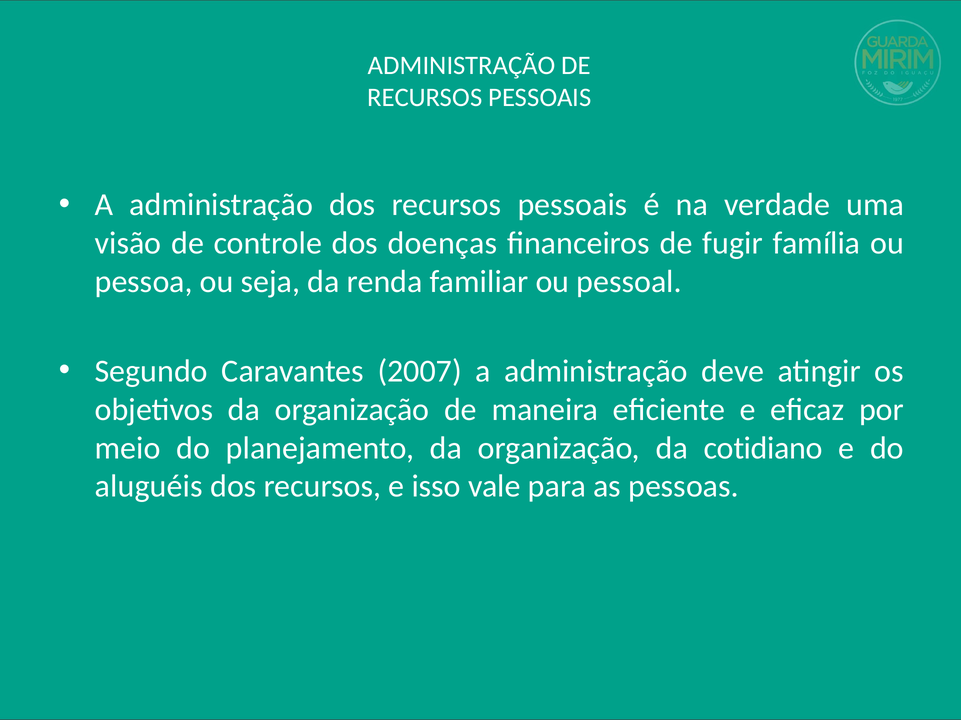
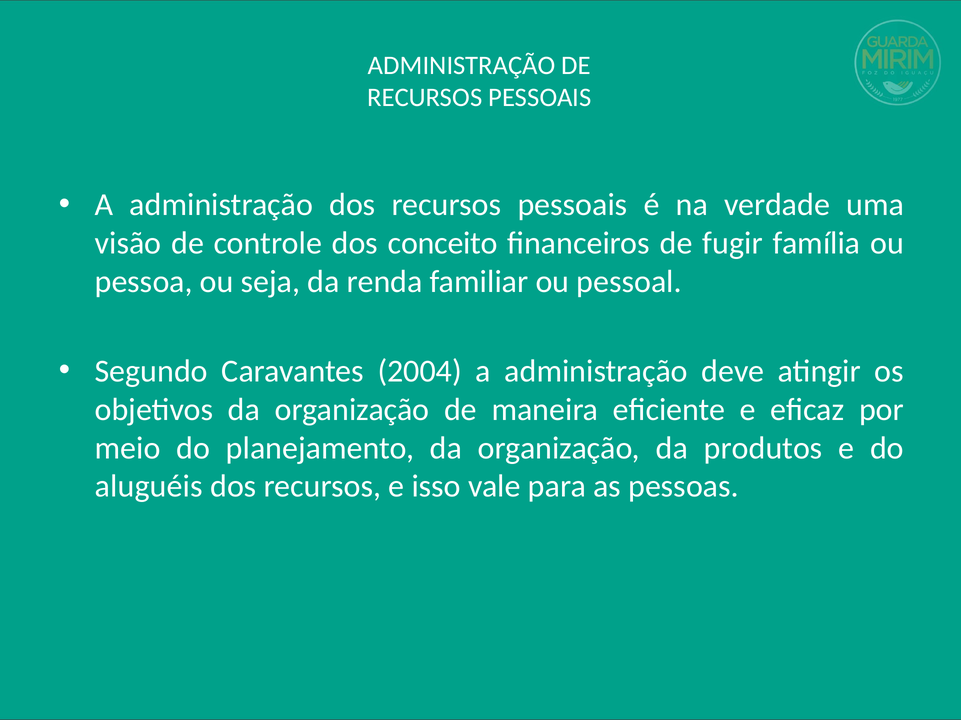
doenças: doenças -> conceito (443, 243)
2007: 2007 -> 2004 (420, 372)
cotidiano: cotidiano -> produtos (763, 448)
